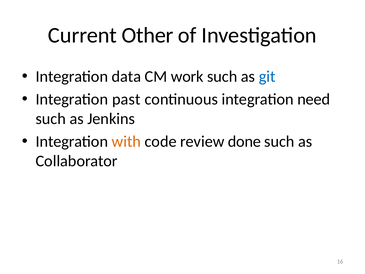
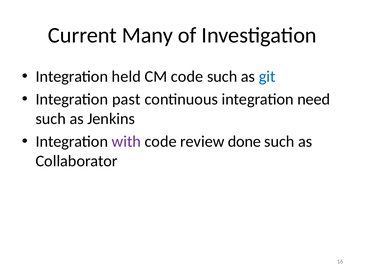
Other: Other -> Many (147, 35)
data: data -> held (126, 77)
CM work: work -> code (187, 77)
with colour: orange -> purple (126, 141)
